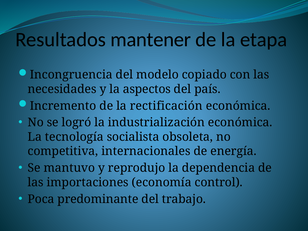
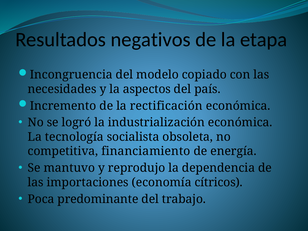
mantener: mantener -> negativos (151, 40)
internacionales: internacionales -> financiamiento (146, 151)
control: control -> cítricos (219, 182)
